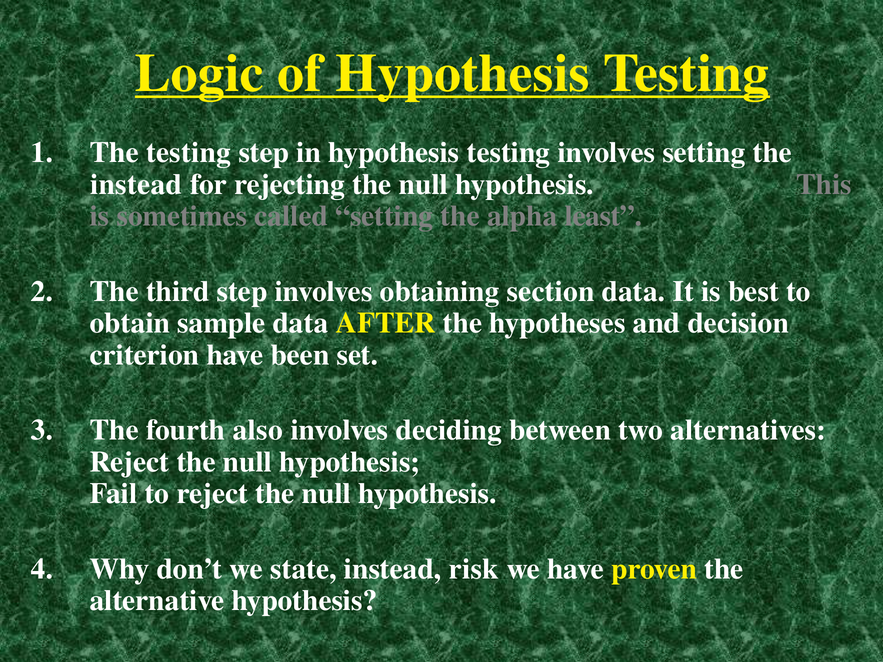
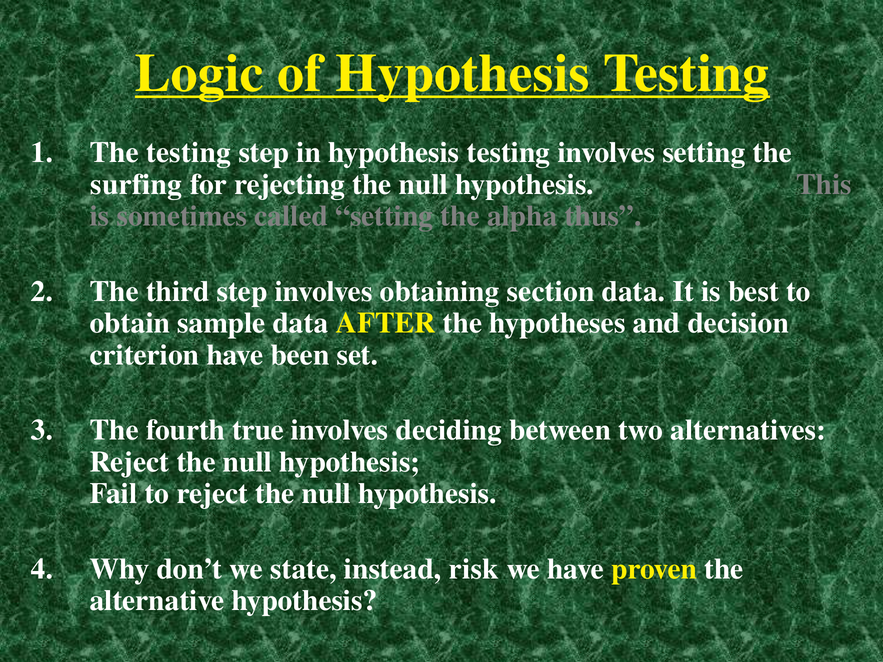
instead: instead -> surfing (136, 184)
least: least -> thus (603, 216)
also: also -> true (258, 430)
